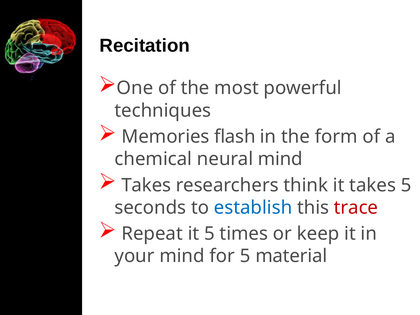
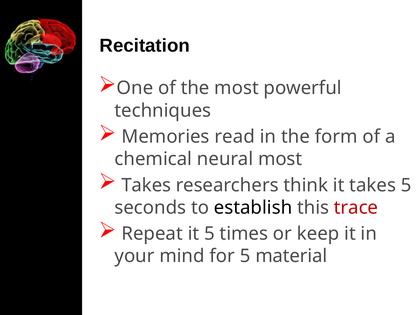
flash: flash -> read (235, 137)
neural mind: mind -> most (280, 159)
establish colour: blue -> black (253, 208)
